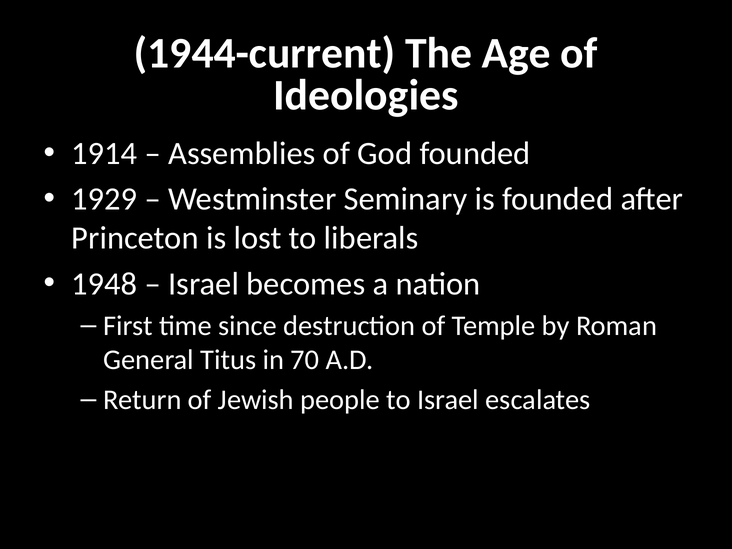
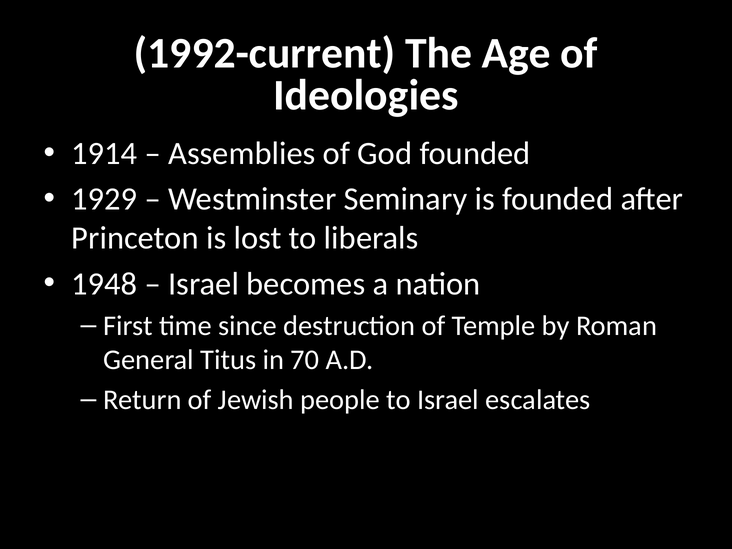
1944-current: 1944-current -> 1992-current (265, 53)
